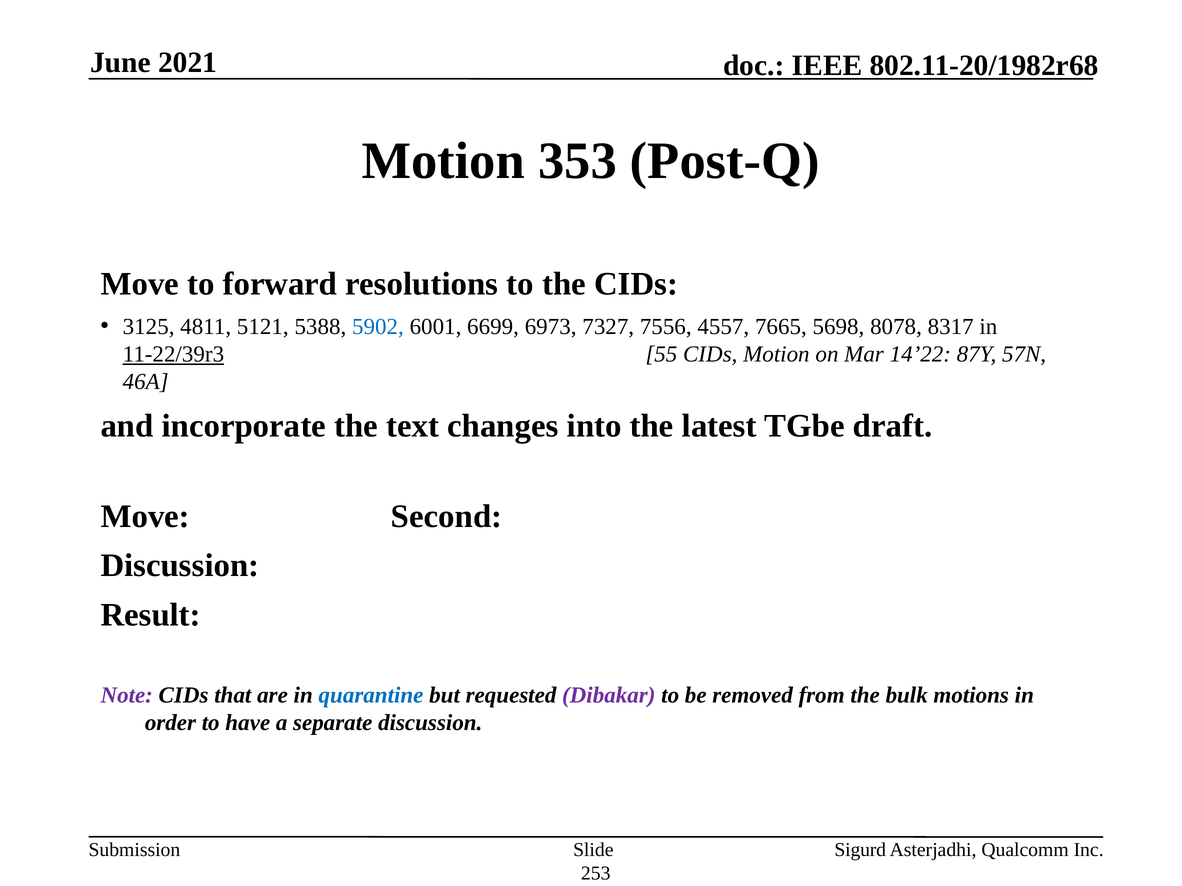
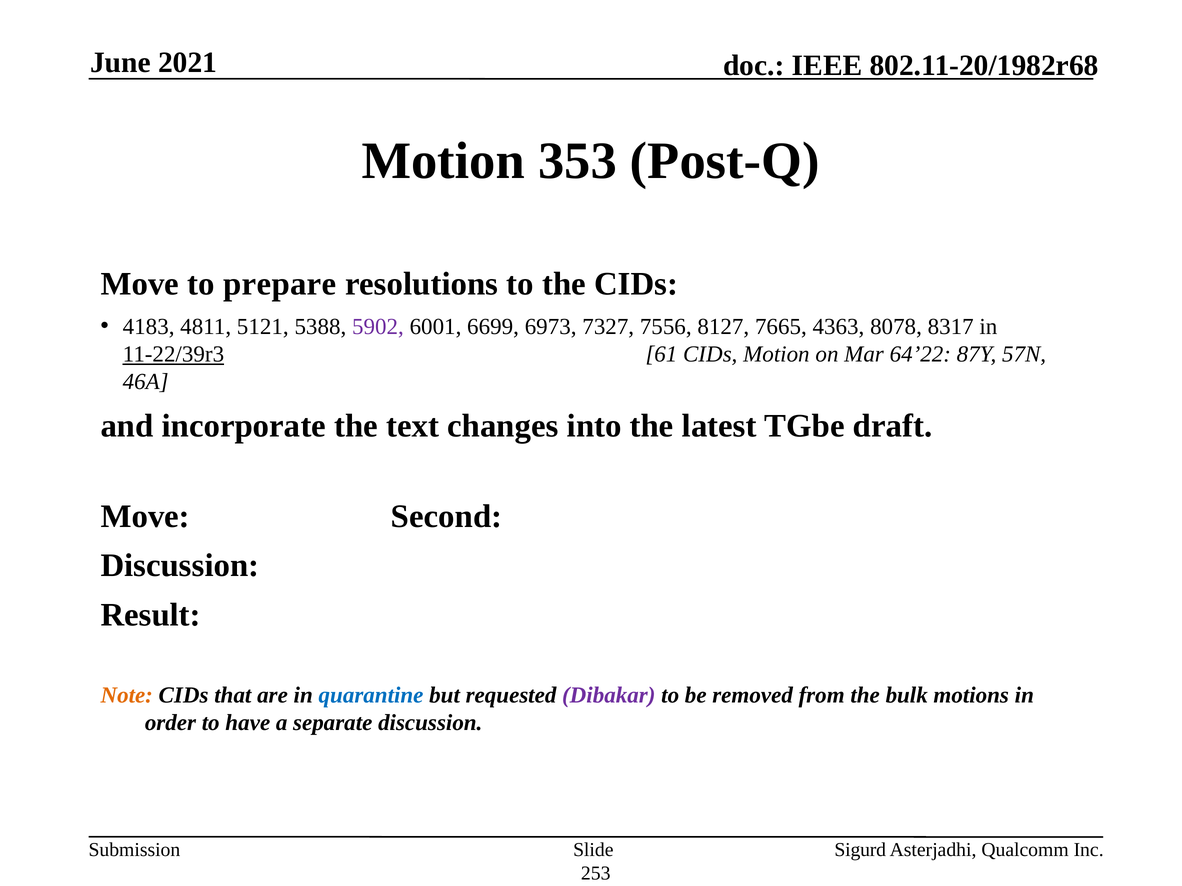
forward: forward -> prepare (280, 284)
3125: 3125 -> 4183 (149, 327)
5902 colour: blue -> purple (378, 327)
4557: 4557 -> 8127 (723, 327)
5698: 5698 -> 4363 (838, 327)
55: 55 -> 61 (661, 354)
14’22: 14’22 -> 64’22 (920, 354)
Note colour: purple -> orange (127, 695)
